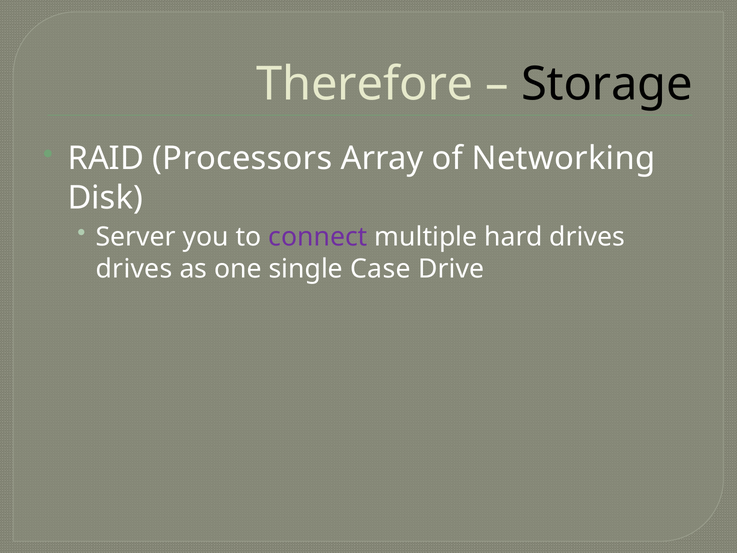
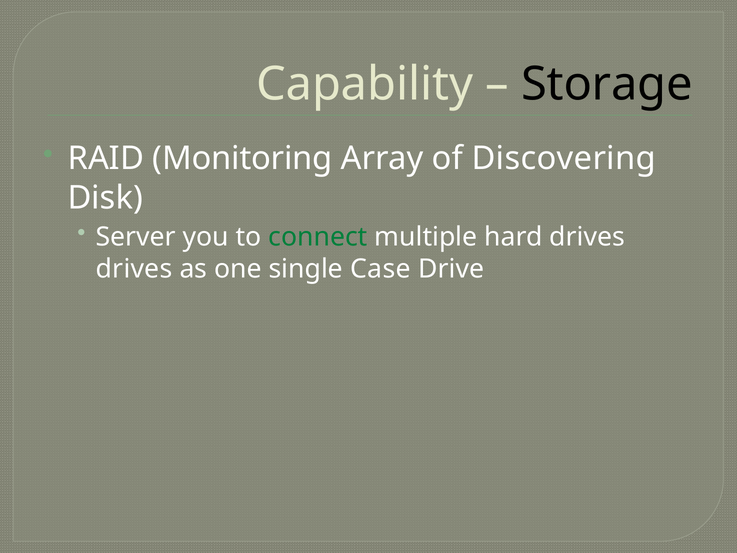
Therefore: Therefore -> Capability (365, 84)
Processors: Processors -> Monitoring (243, 158)
Networking: Networking -> Discovering (564, 158)
connect colour: purple -> green (318, 237)
